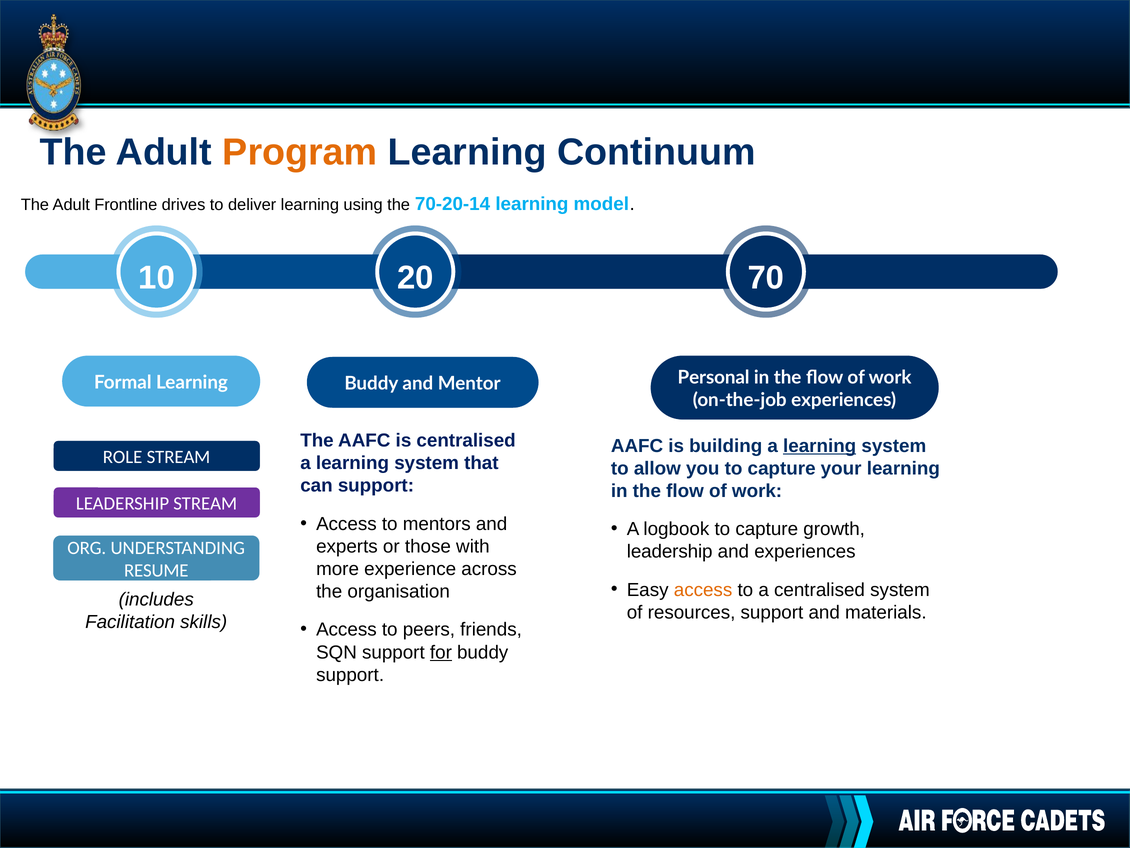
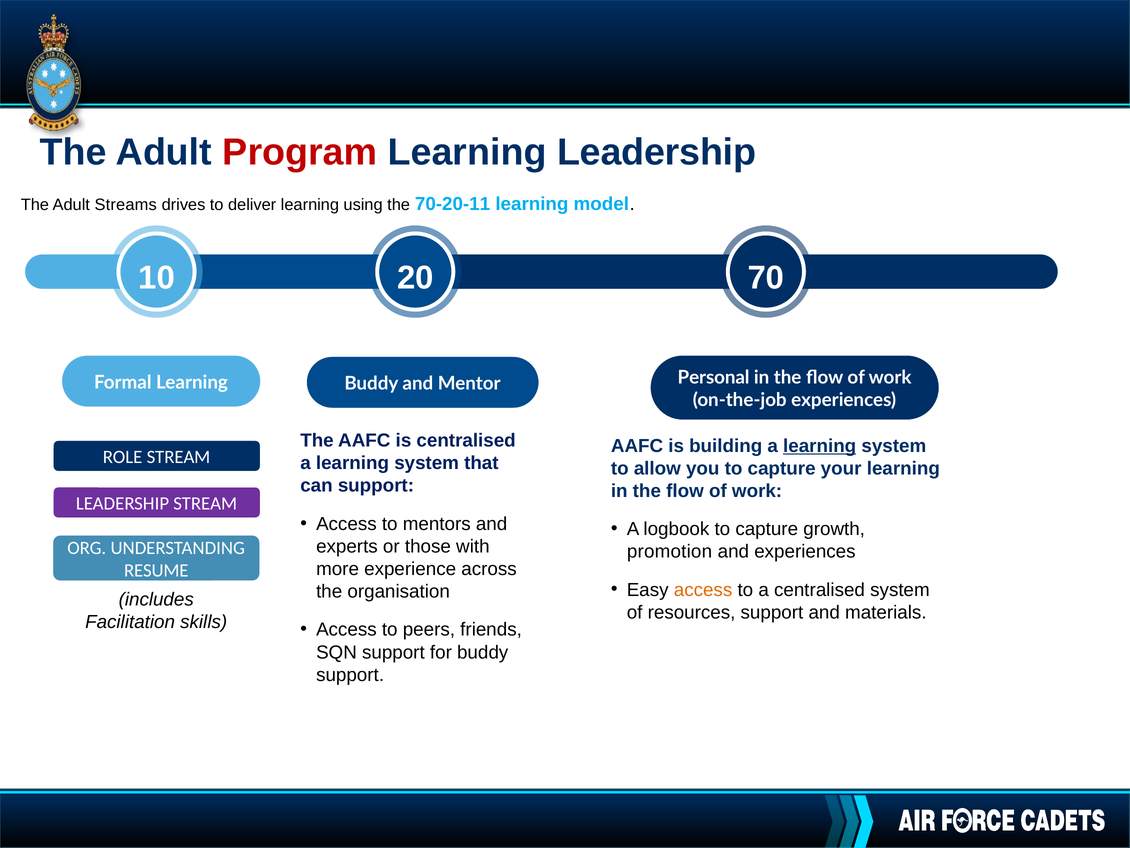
Program colour: orange -> red (300, 152)
Learning Continuum: Continuum -> Leadership (657, 152)
Frontline: Frontline -> Streams (126, 205)
70-20-14: 70-20-14 -> 70-20-11 (453, 204)
leadership: leadership -> promotion (670, 551)
for underline: present -> none (441, 652)
